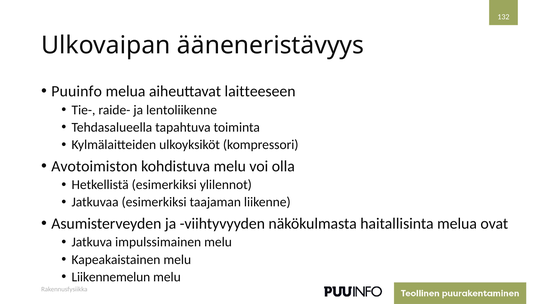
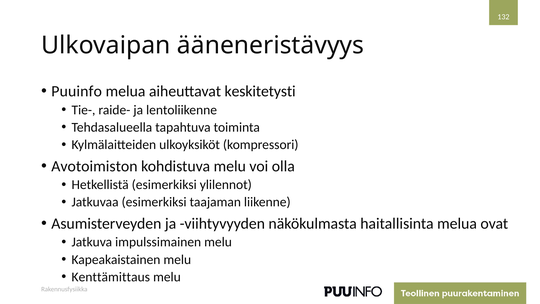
laitteeseen: laitteeseen -> keskitetysti (260, 91)
Liikennemelun: Liikennemelun -> Kenttämittaus (111, 277)
